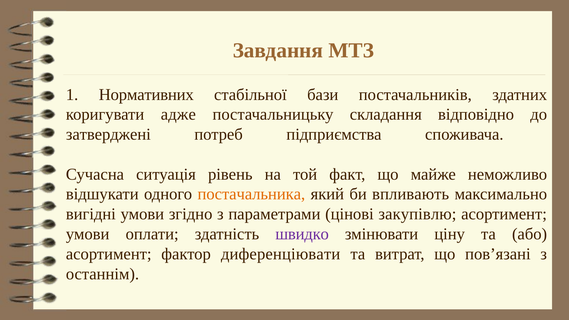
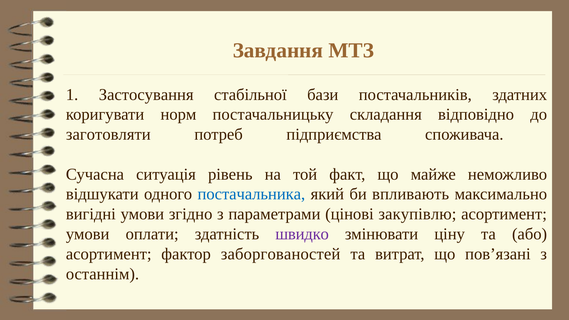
Нормативних: Нормативних -> Застосування (146, 95)
адже: адже -> норм (178, 115)
затверджені: затверджені -> заготовляти (108, 134)
постачальника colour: orange -> blue (251, 194)
диференціювати: диференціювати -> заборгованостей (281, 254)
